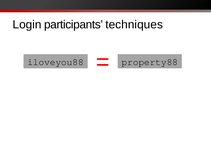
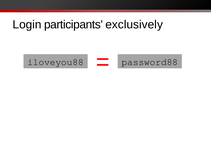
techniques: techniques -> exclusively (134, 25)
property88: property88 -> password88 (150, 62)
